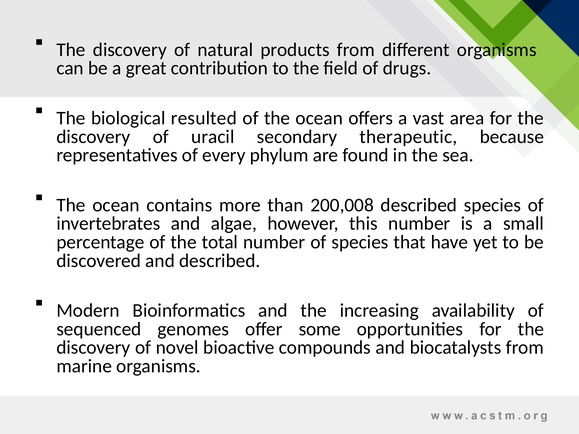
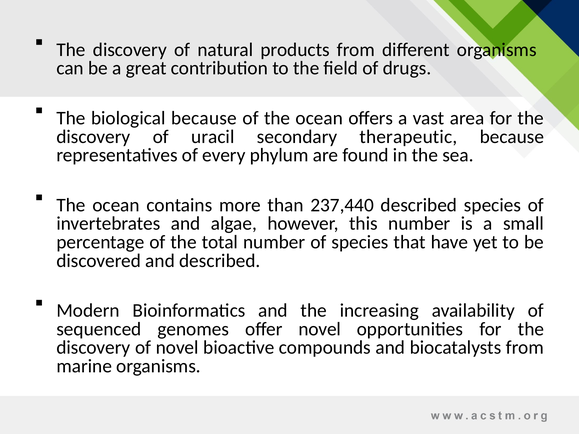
biological resulted: resulted -> because (204, 118)
200,008: 200,008 -> 237,440 (342, 205)
offer some: some -> novel (320, 329)
